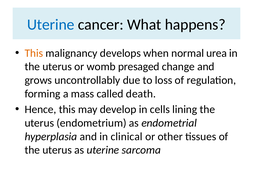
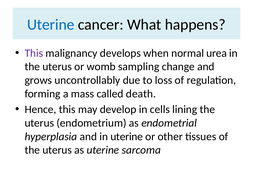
This colour: orange -> purple (34, 53)
presaged: presaged -> sampling (139, 67)
in clinical: clinical -> uterine (127, 136)
